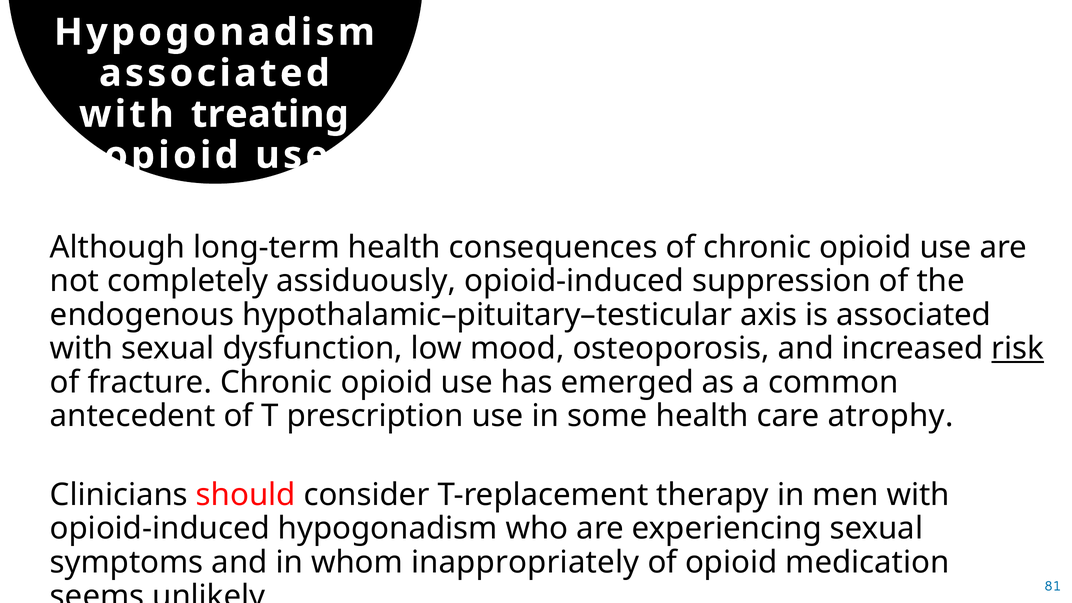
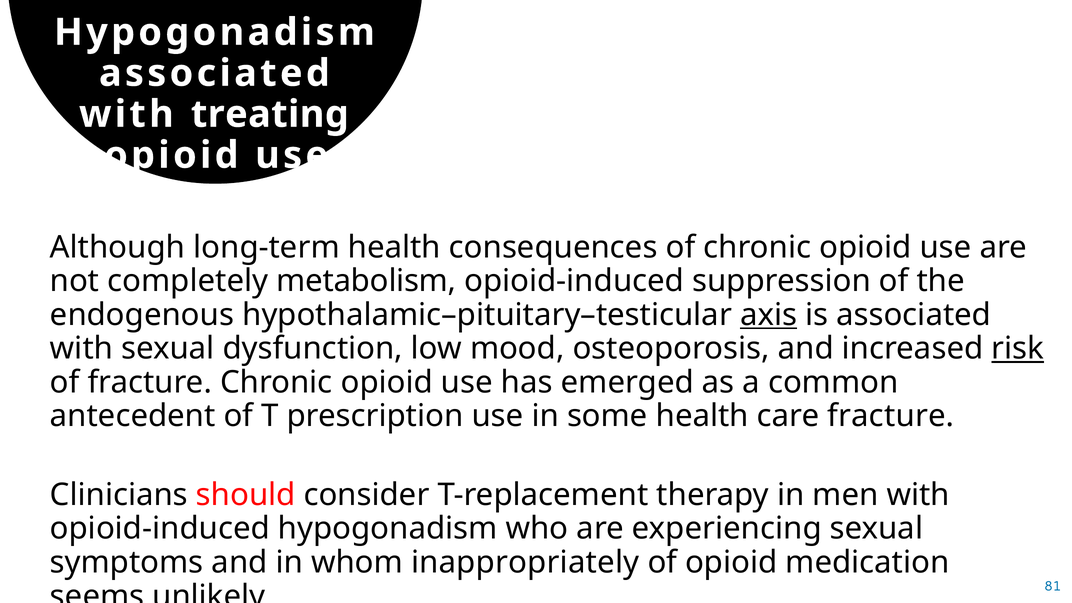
assiduously: assiduously -> metabolism (366, 281)
axis underline: none -> present (769, 315)
care atrophy: atrophy -> fracture (891, 416)
